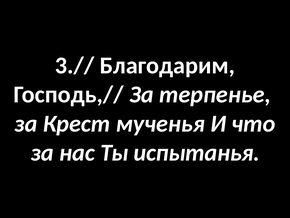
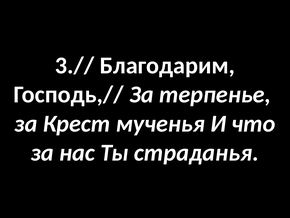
испытанья: испытанья -> страданья (196, 152)
